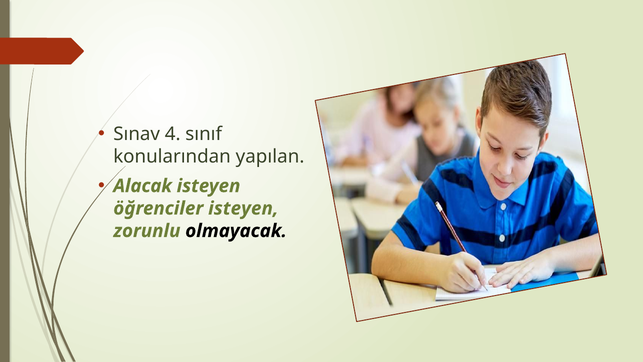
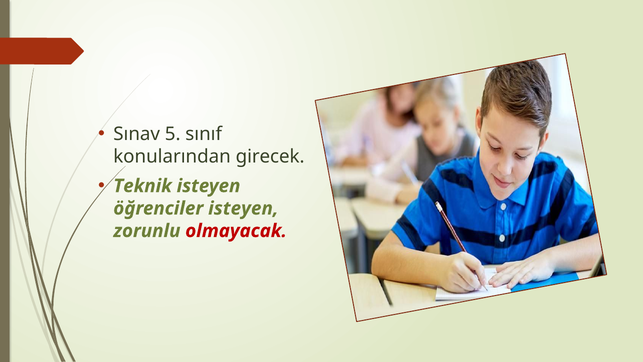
4: 4 -> 5 (173, 134)
yapılan: yapılan -> girecek (270, 157)
Alacak: Alacak -> Teknik (143, 186)
olmayacak colour: black -> red (236, 231)
